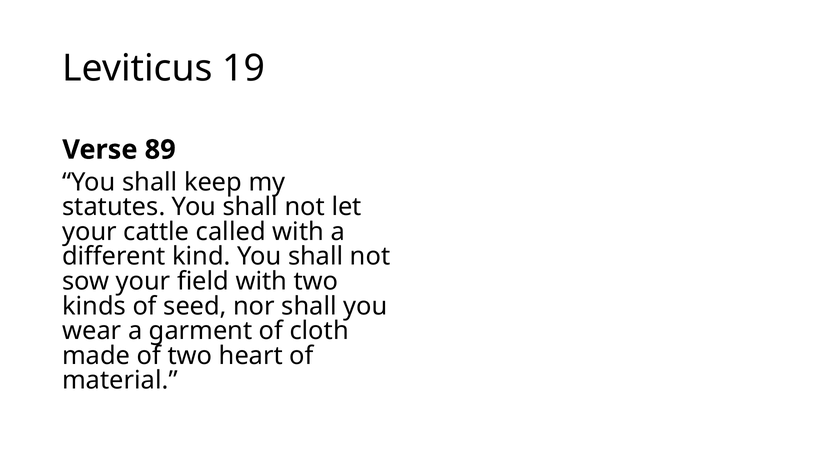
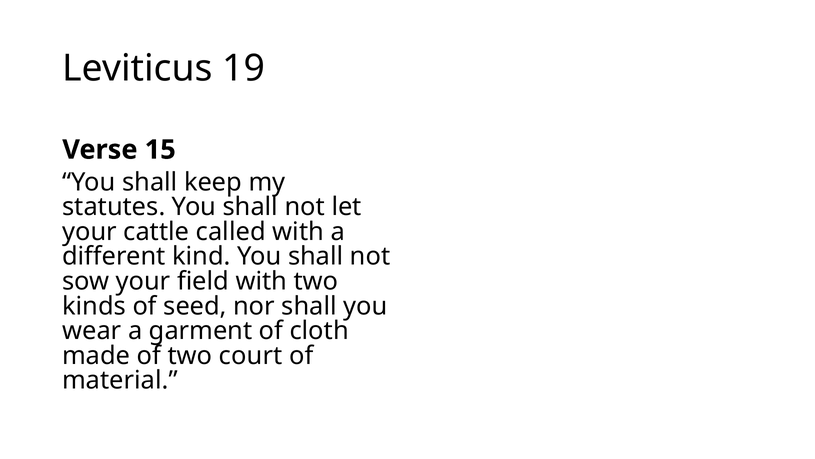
89: 89 -> 15 (160, 150)
heart: heart -> court (251, 355)
